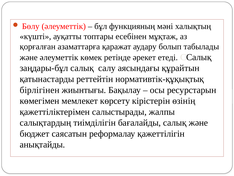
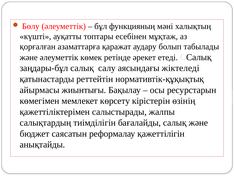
құрайтын: құрайтын -> жіктеледі (181, 68)
бірлігінен: бірлігінен -> айырмасы (40, 90)
